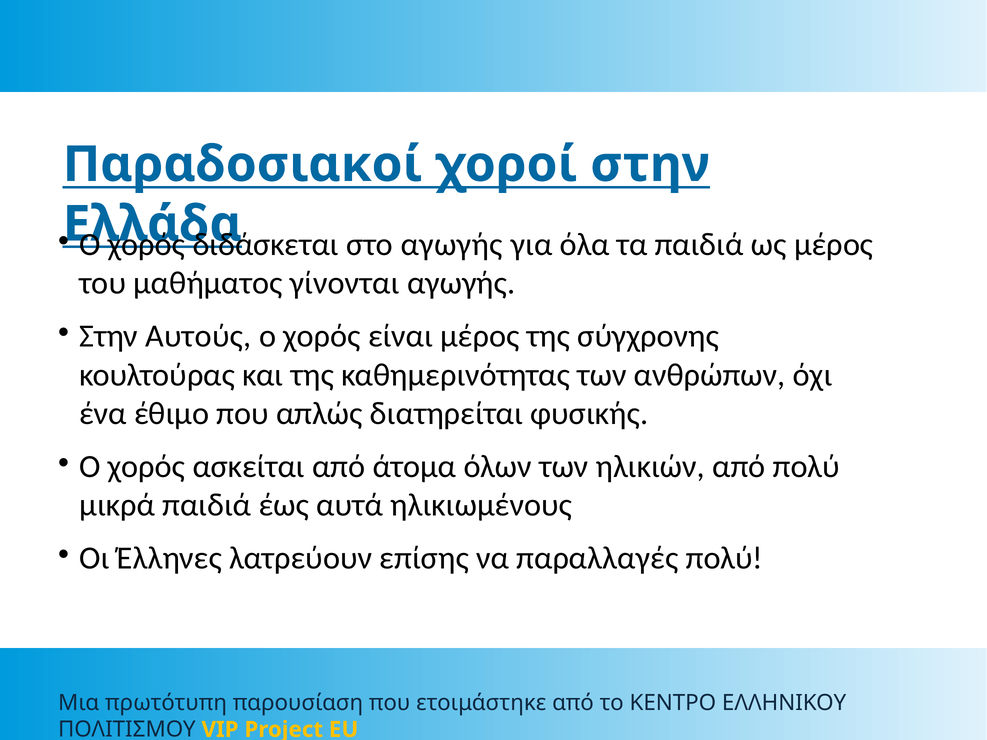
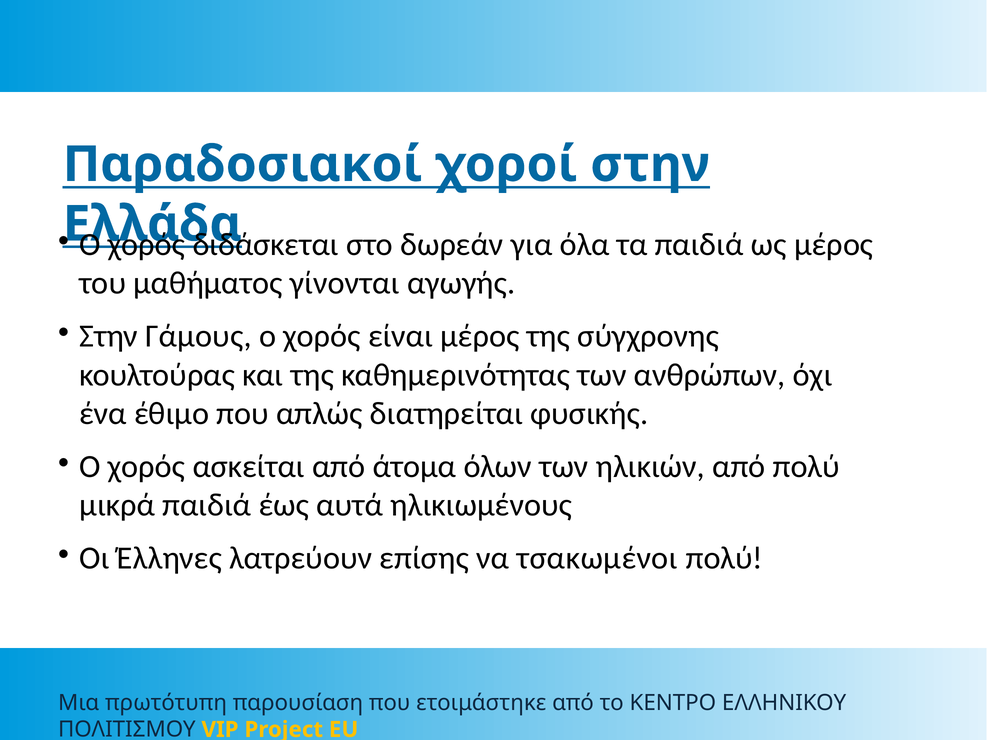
στο αγωγής: αγωγής -> δωρεάν (452, 245)
Αυτούς: Αυτούς -> Γάμους (198, 336)
παραλλαγές: παραλλαγές -> τσακωμένοι (597, 558)
